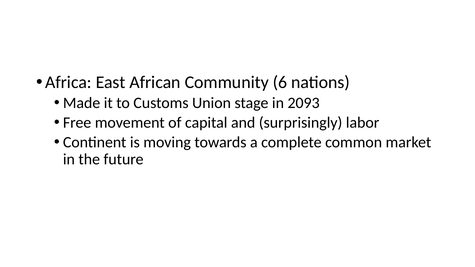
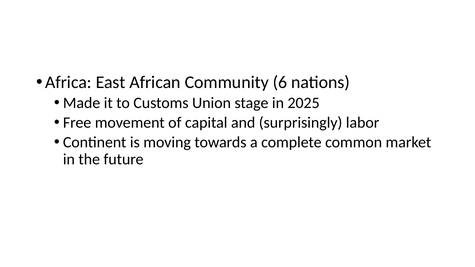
2093: 2093 -> 2025 (304, 103)
